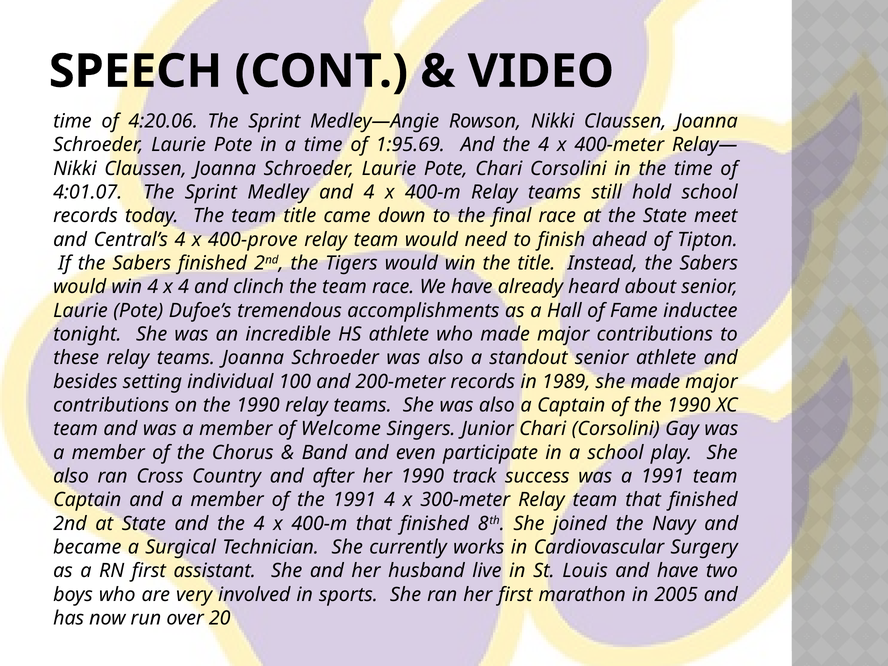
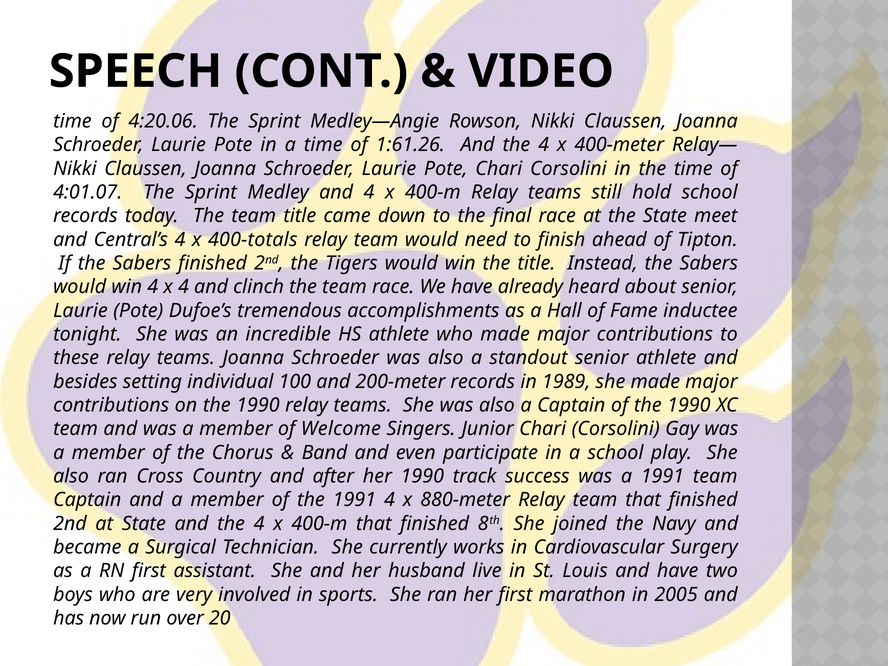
1:95.69: 1:95.69 -> 1:61.26 (410, 145)
400-prove: 400-prove -> 400-totals (253, 240)
300-meter: 300-meter -> 880-meter (465, 500)
